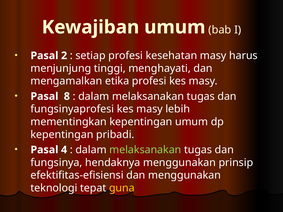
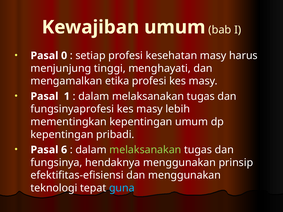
2: 2 -> 0 (64, 56)
8: 8 -> 1 (67, 96)
4: 4 -> 6 (64, 150)
guna colour: yellow -> light blue (122, 188)
